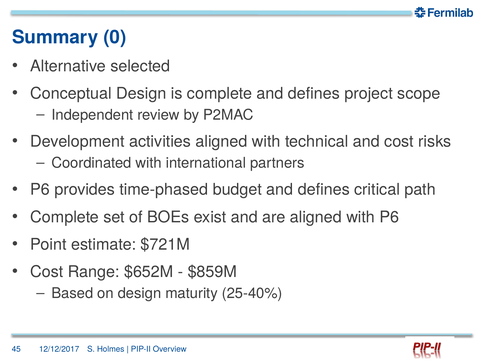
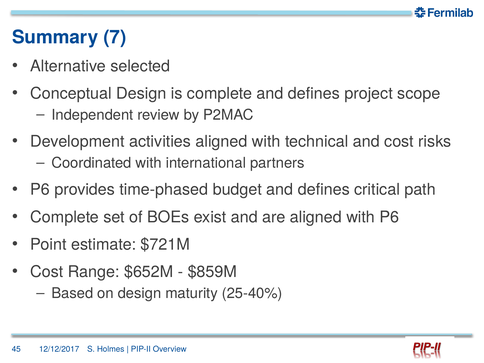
0: 0 -> 7 (115, 37)
